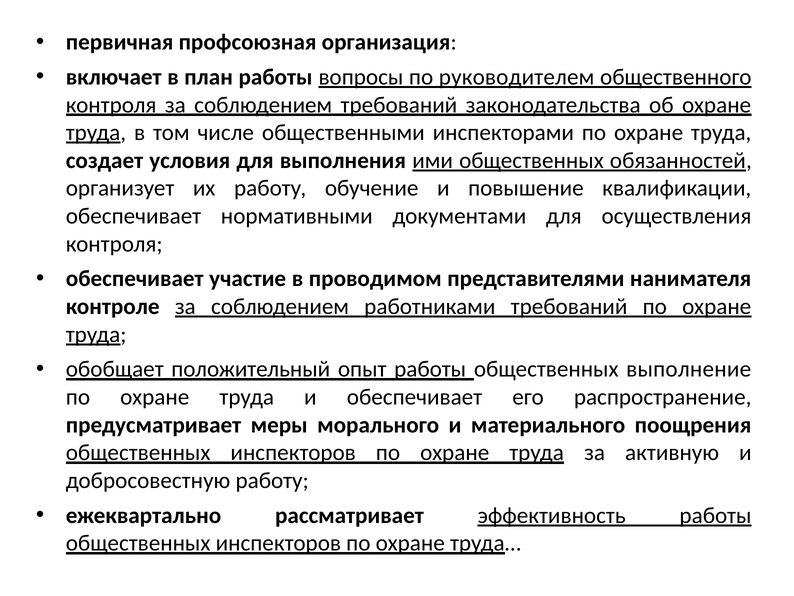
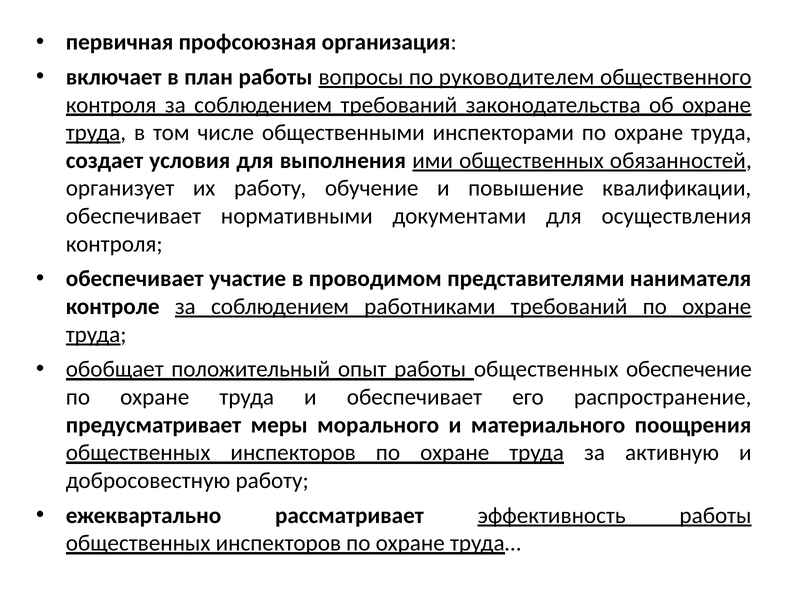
выполнение: выполнение -> обеспечение (689, 369)
